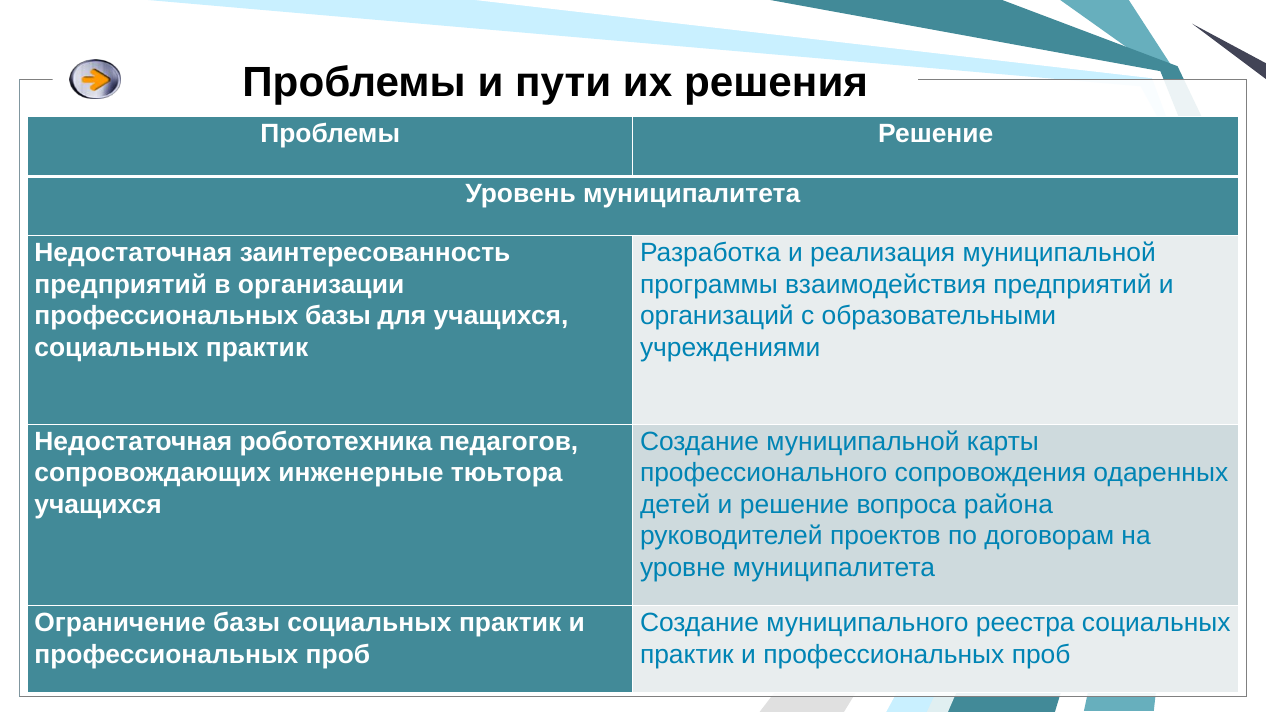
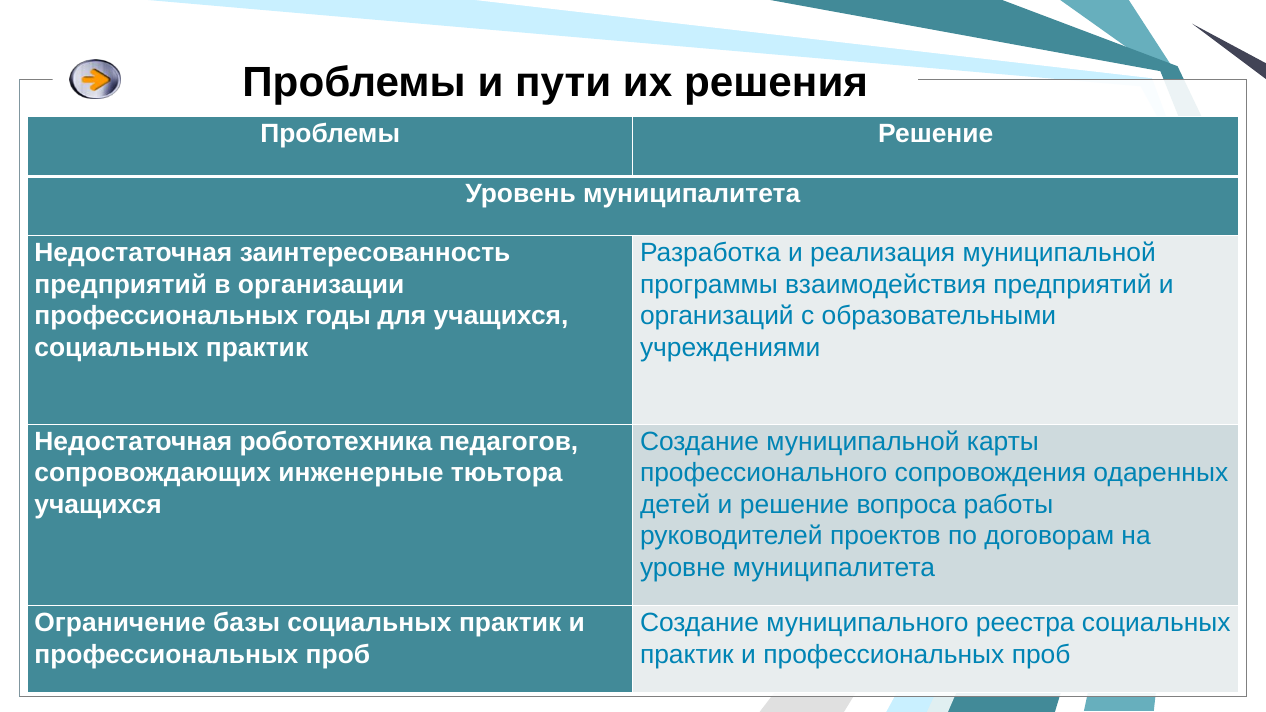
профессиональных базы: базы -> годы (338, 316)
района: района -> работы (1009, 505)
